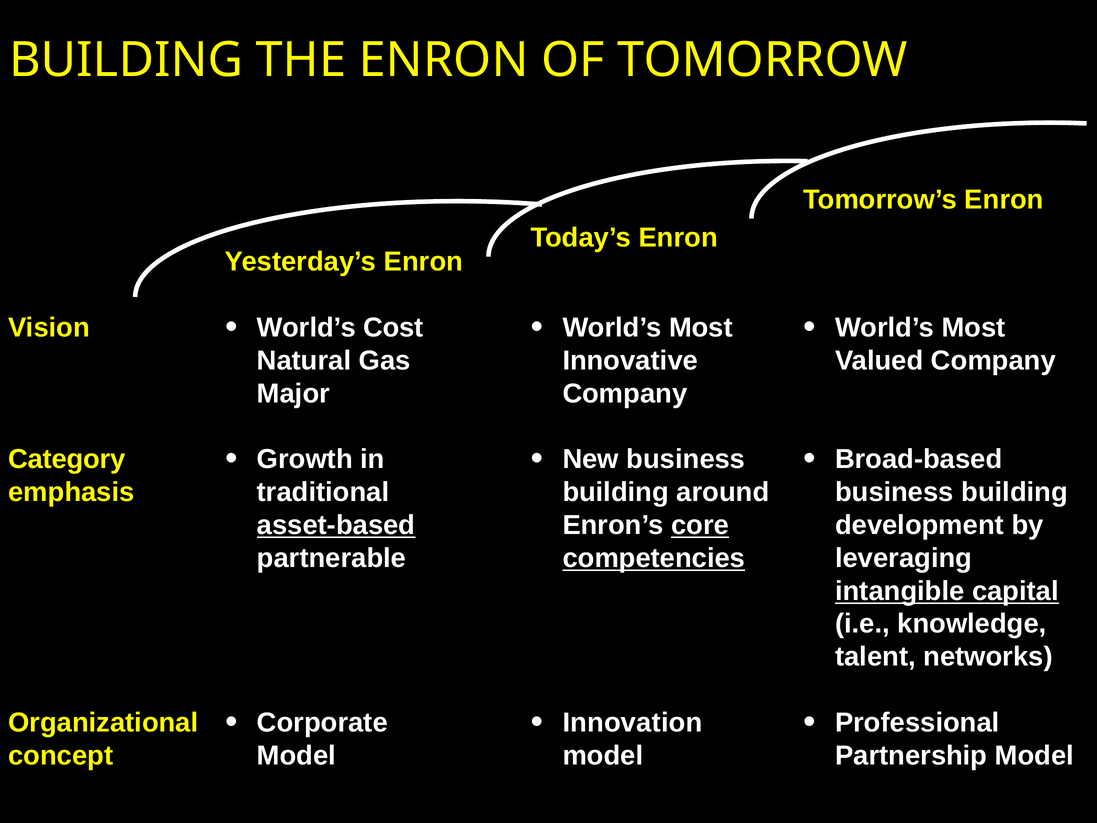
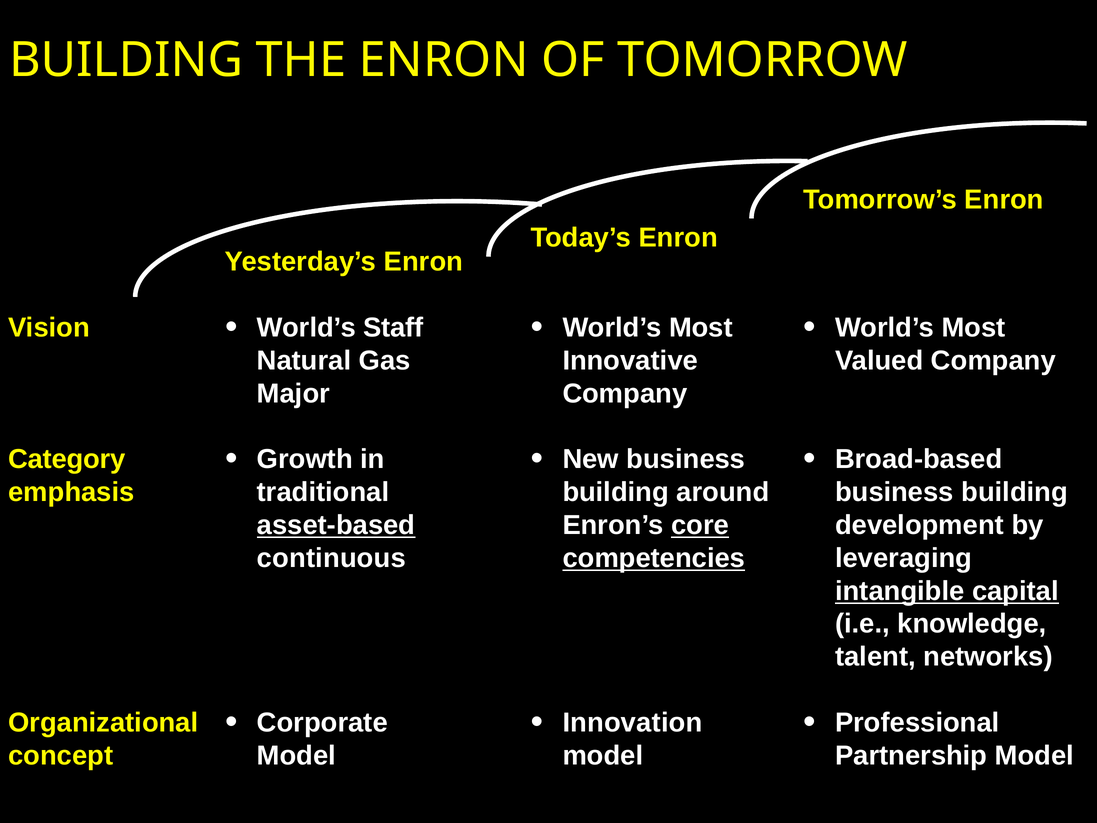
Cost: Cost -> Staff (393, 328)
partnerable: partnerable -> continuous (331, 558)
